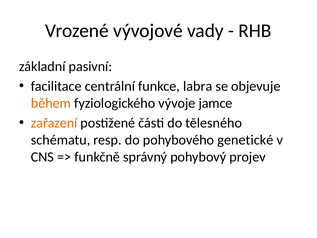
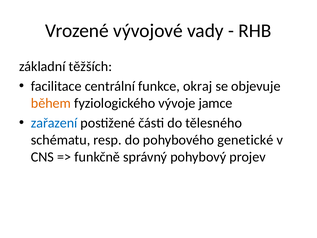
pasivní: pasivní -> těžších (90, 67)
labra: labra -> okraj (198, 86)
zařazení colour: orange -> blue (54, 123)
